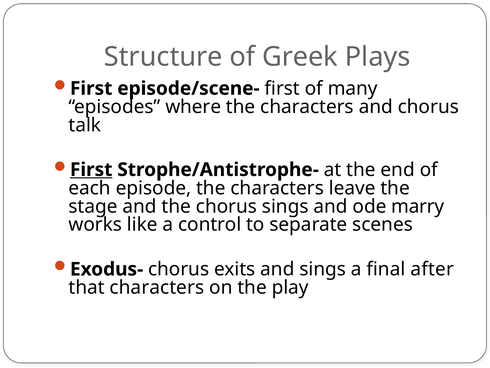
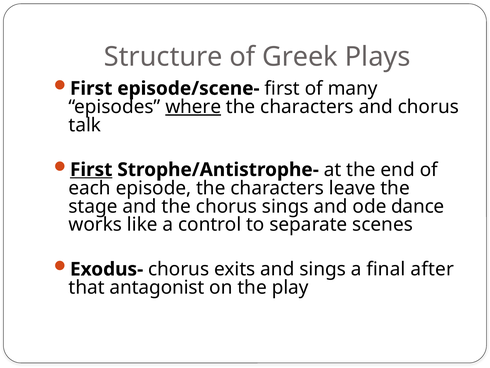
where underline: none -> present (193, 107)
marry: marry -> dance (418, 206)
that characters: characters -> antagonist (157, 287)
